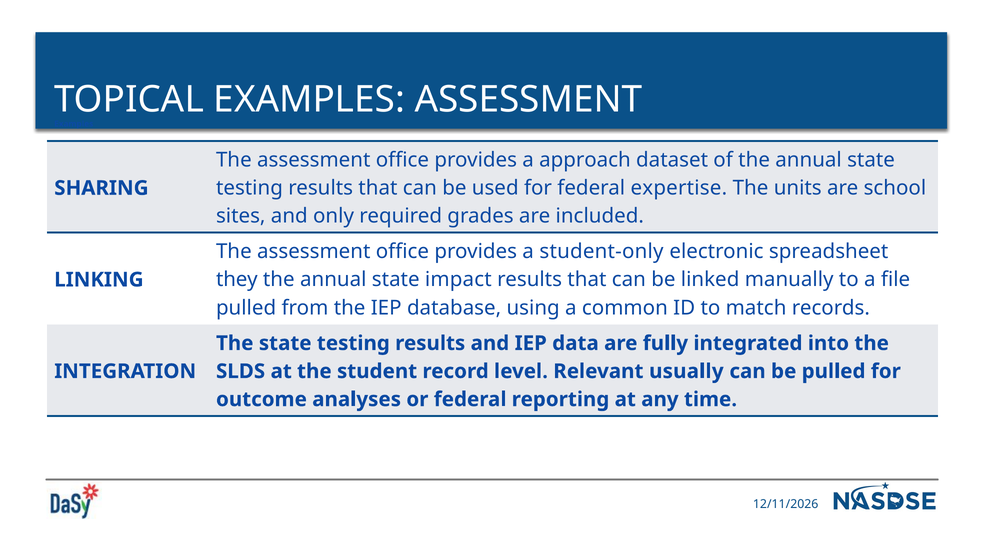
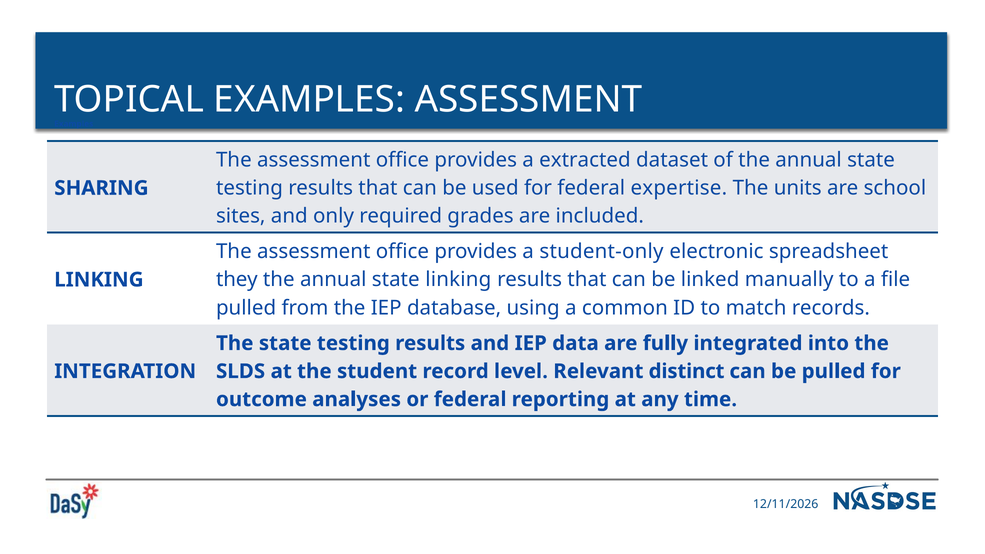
approach: approach -> extracted (585, 160)
state impact: impact -> linking (458, 280)
usually: usually -> distinct (687, 371)
